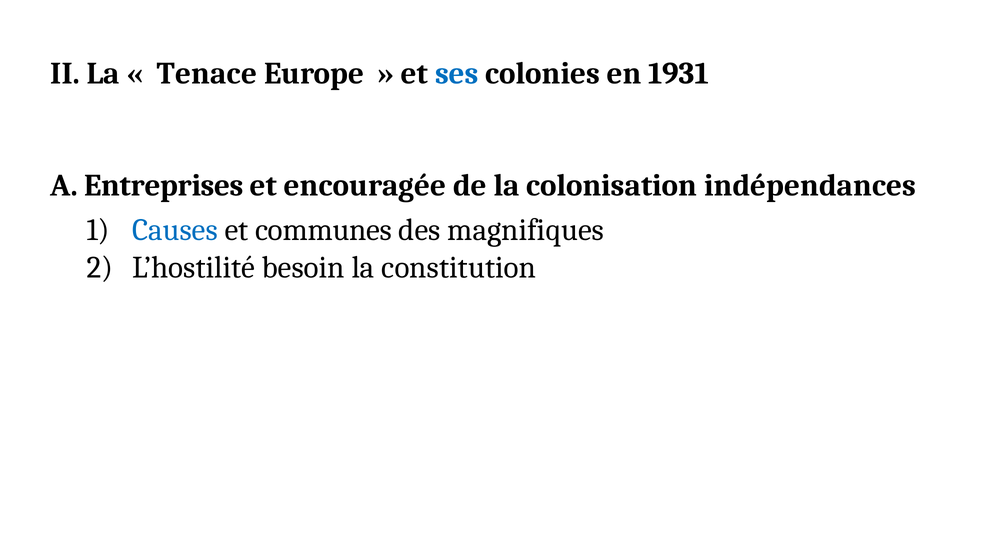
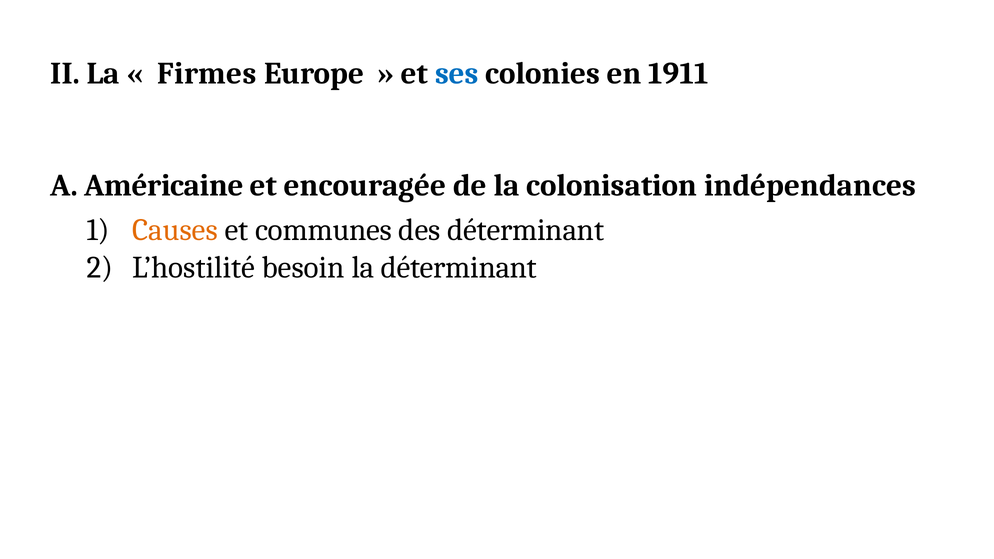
Tenace: Tenace -> Firmes (207, 73)
1931: 1931 -> 1911 (678, 73)
Entreprises: Entreprises -> Américaine (164, 185)
Causes colour: blue -> orange (175, 230)
des magnifiques: magnifiques -> déterminant (526, 230)
la constitution: constitution -> déterminant (459, 267)
